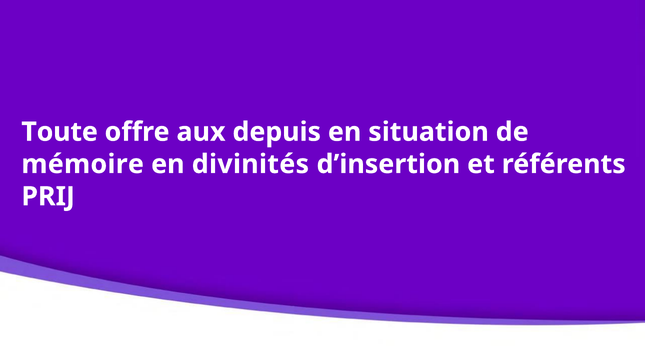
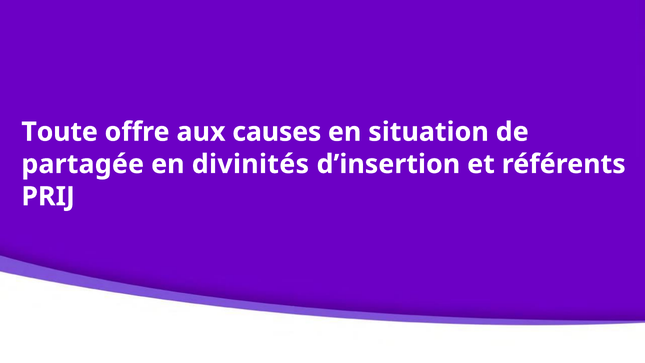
depuis: depuis -> causes (277, 132)
mémoire: mémoire -> partagée (83, 164)
